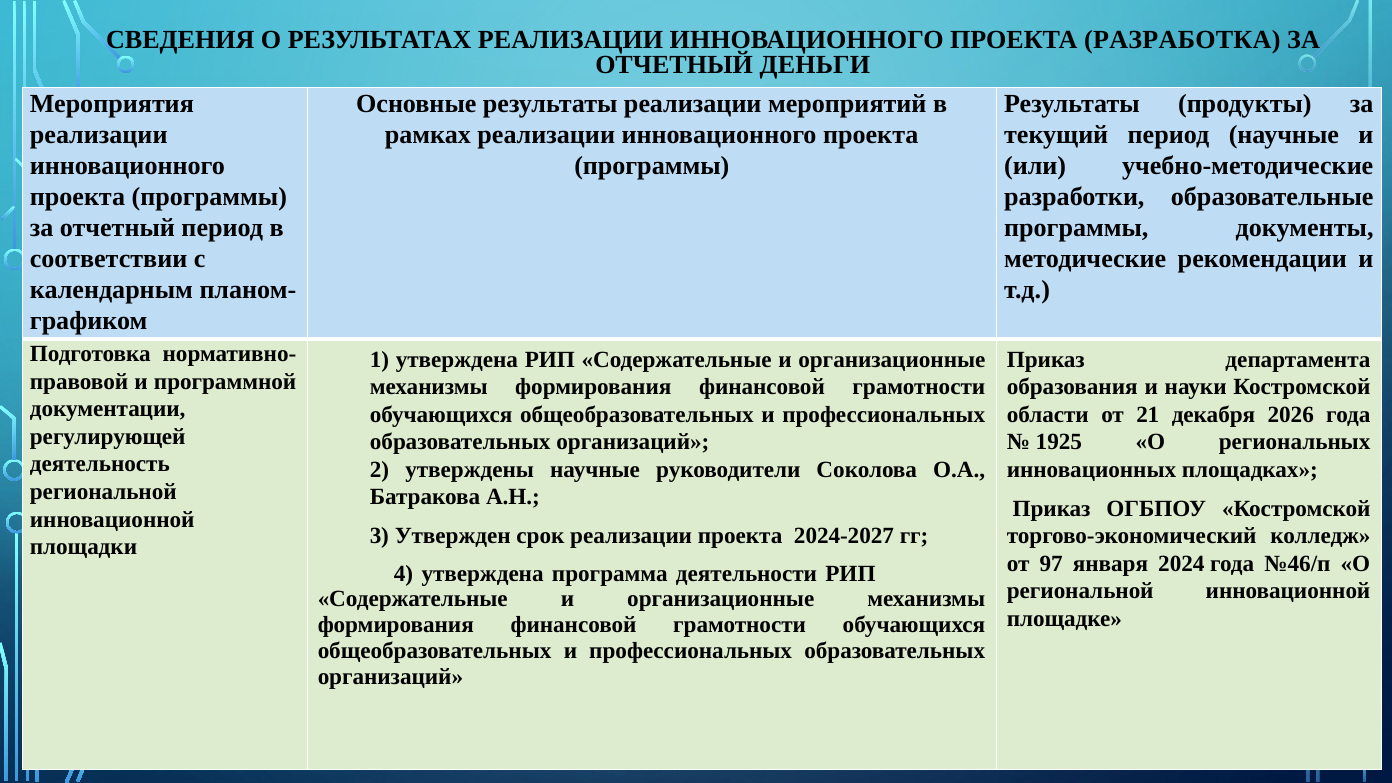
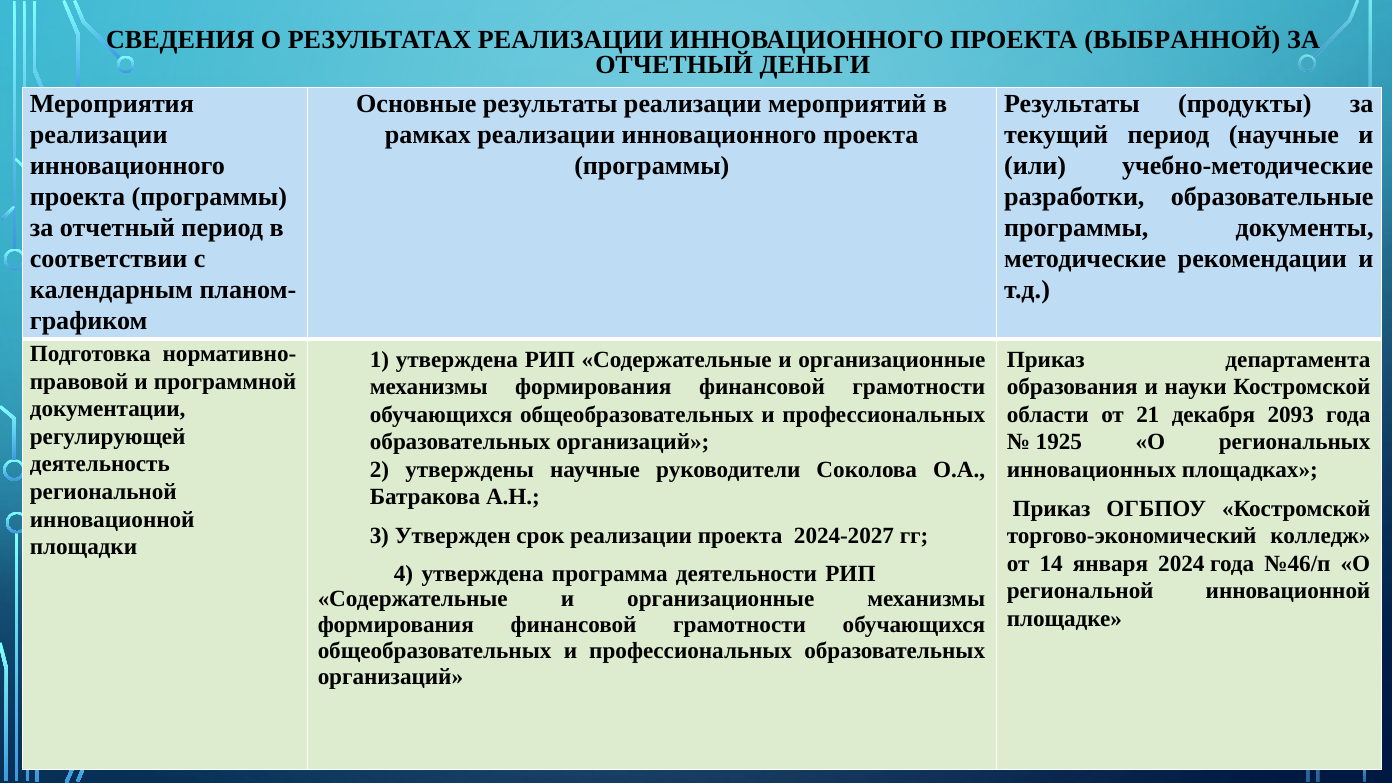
РАЗРАБОТКА: РАЗРАБОТКА -> ВЫБРАННОЙ (1182, 40)
2026: 2026 -> 2093 (1291, 414)
97: 97 -> 14 (1051, 564)
